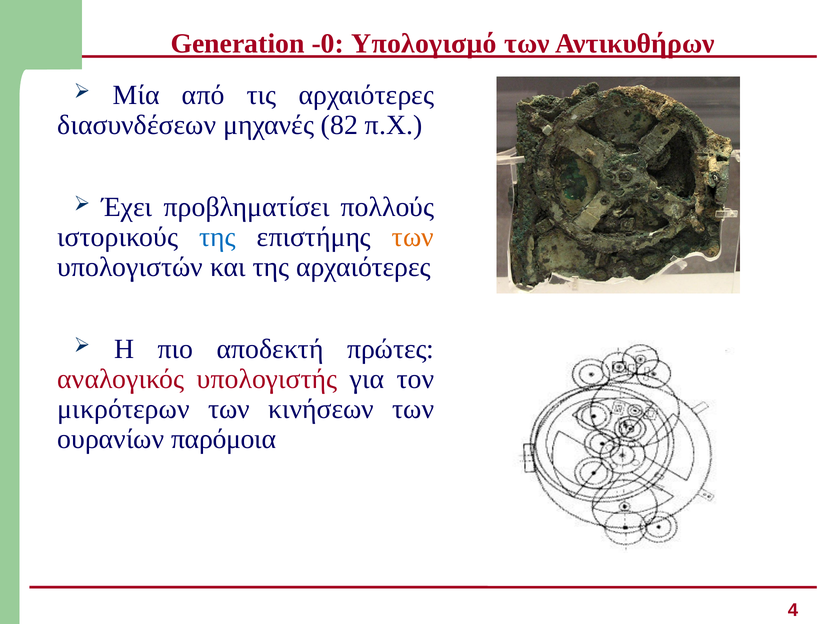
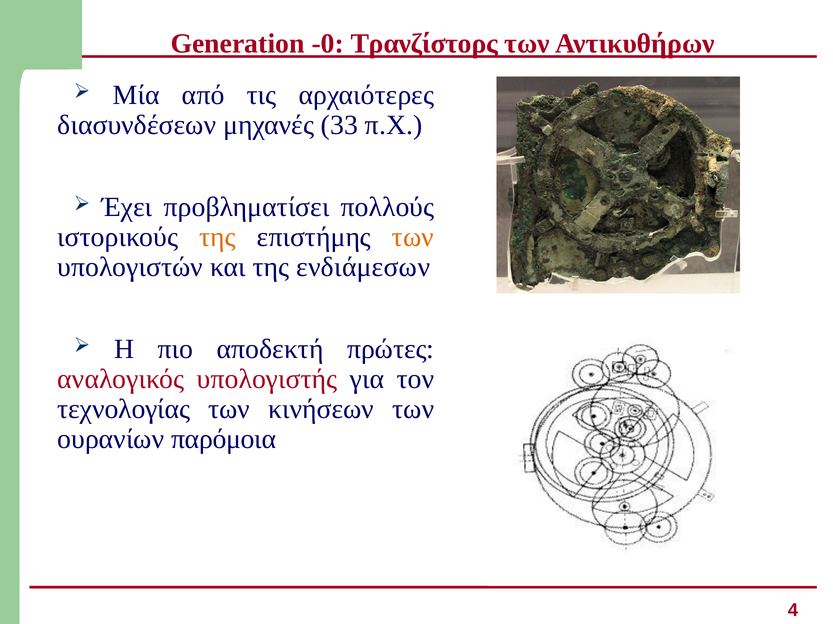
Υπολογισμό: Υπολογισμό -> Τρανζίστορς (424, 44)
82: 82 -> 33 (339, 125)
της colour: blue -> orange (218, 237)
της αρχαιότερες: αρχαιότερες -> ενδιάμεσων (363, 267)
μικρότερων: μικρότερων -> τεχνολογίας (124, 409)
